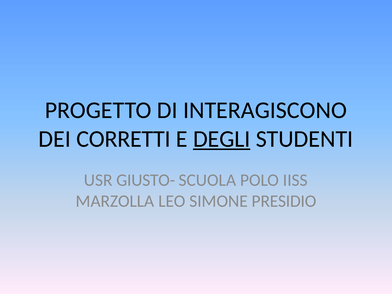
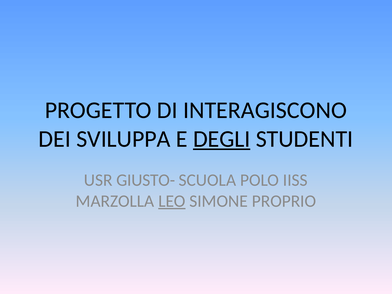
CORRETTI: CORRETTI -> SVILUPPA (123, 139)
LEO underline: none -> present (172, 201)
PRESIDIO: PRESIDIO -> PROPRIO (284, 201)
